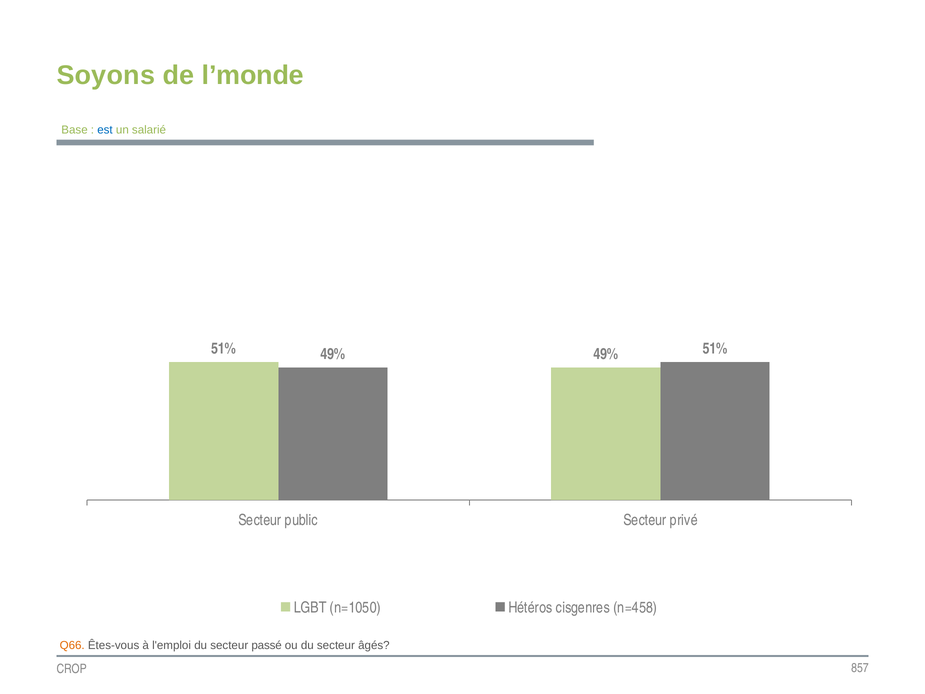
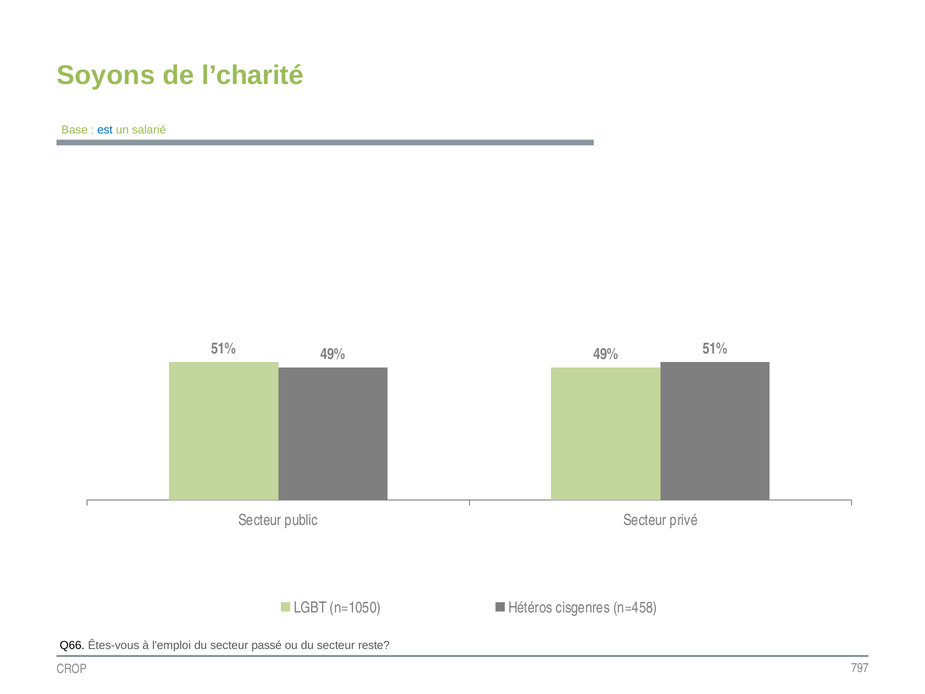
l’monde: l’monde -> l’charité (253, 75)
Q66 colour: orange -> black (72, 645)
âgés: âgés -> reste (374, 645)
857: 857 -> 797 (860, 668)
